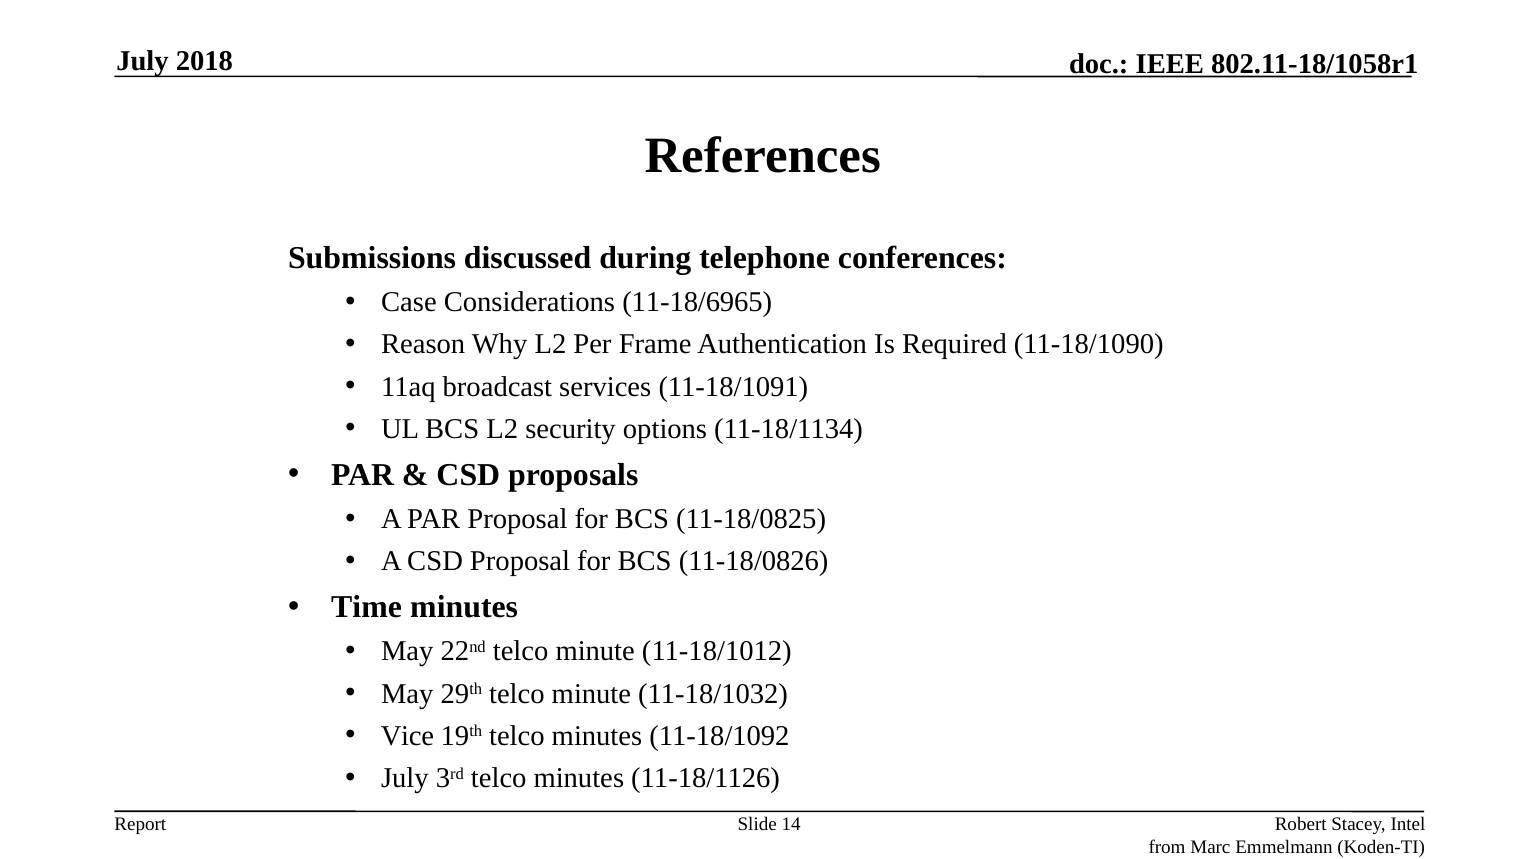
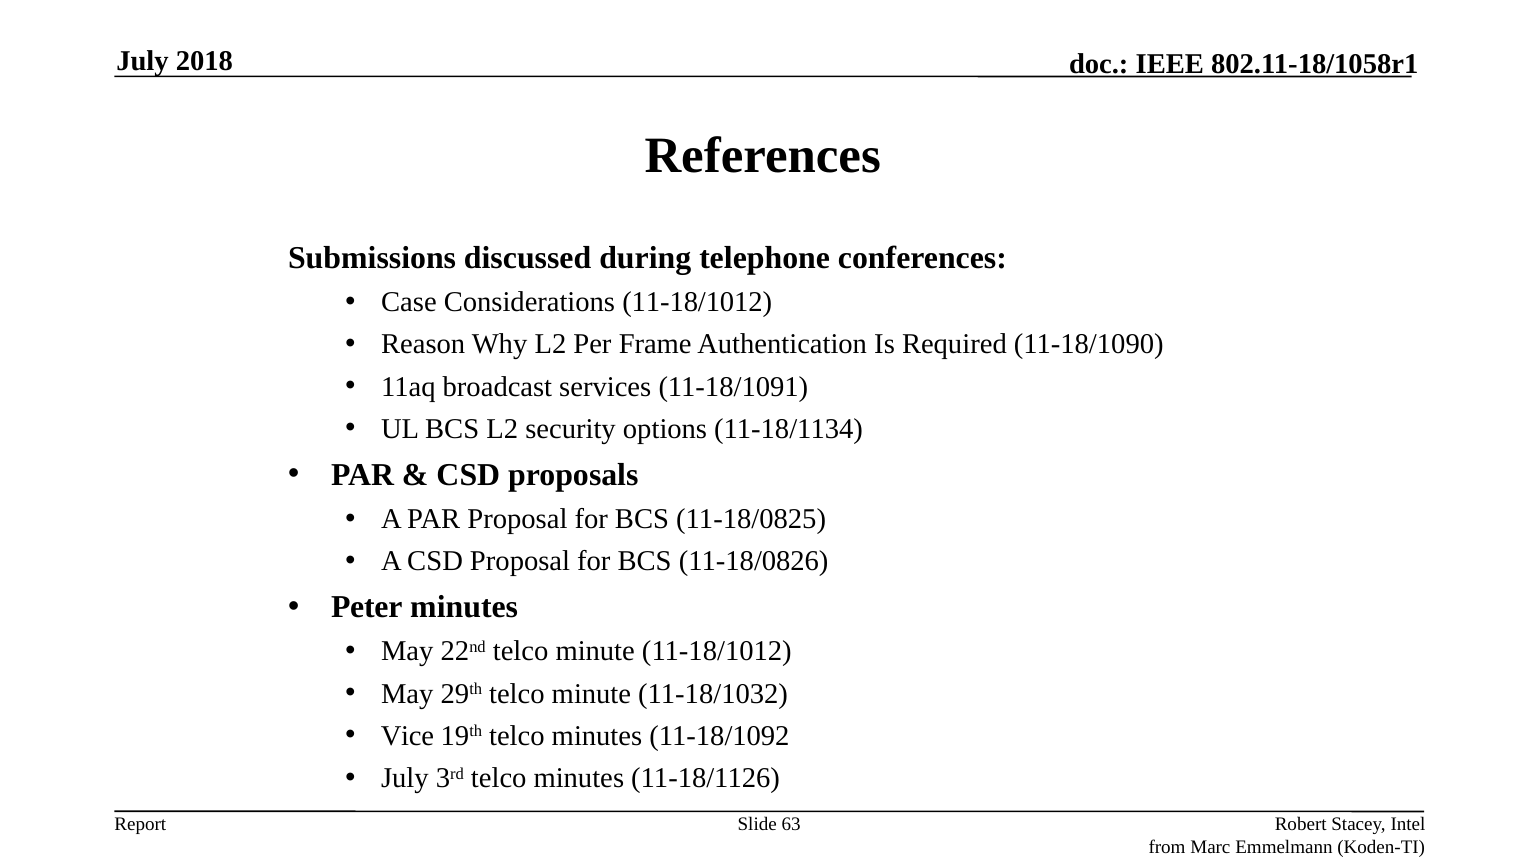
Considerations 11-18/6965: 11-18/6965 -> 11-18/1012 (697, 302)
Time: Time -> Peter (367, 607)
14: 14 -> 63 (791, 823)
